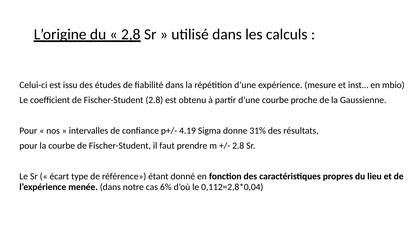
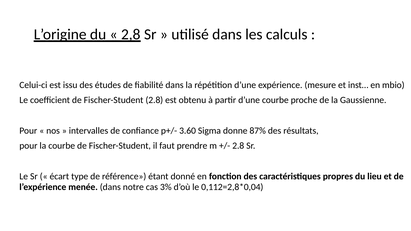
4.19: 4.19 -> 3.60 (188, 131)
31%: 31% -> 87% (258, 131)
6%: 6% -> 3% (166, 187)
